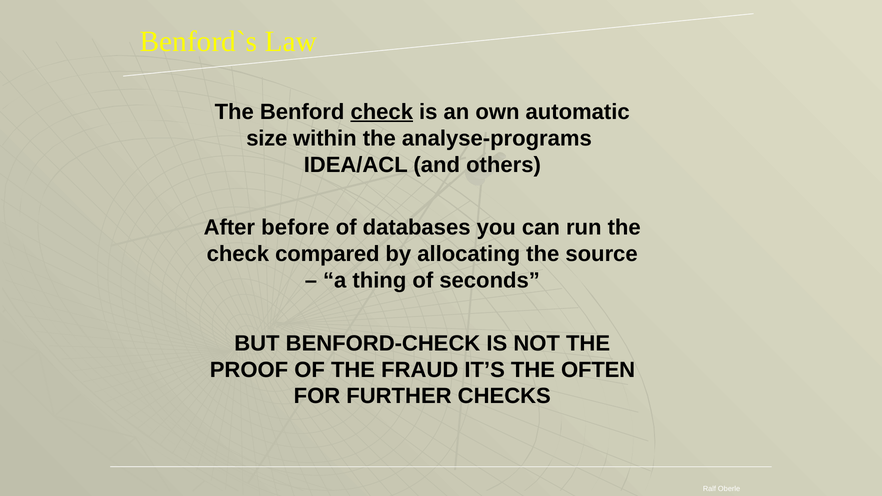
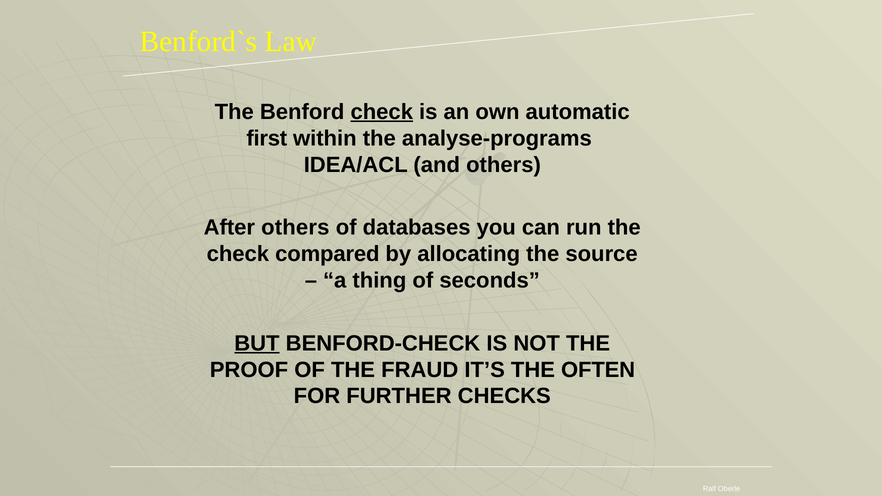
size: size -> first (267, 138)
After before: before -> others (295, 228)
BUT underline: none -> present (257, 343)
